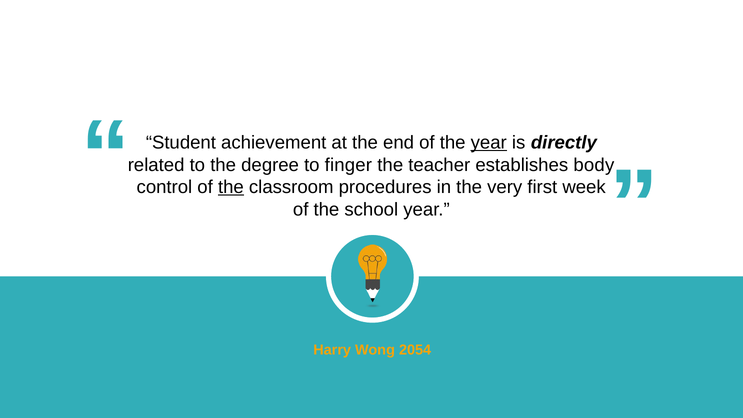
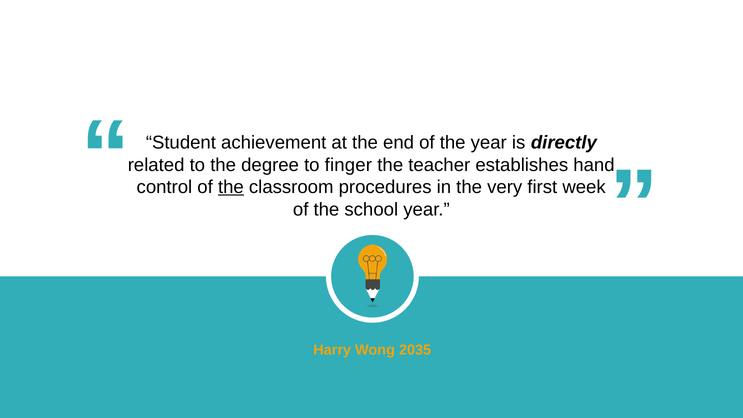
year underline: present -> none (489, 143)
body: body -> hand (594, 165)
2054: 2054 -> 2035 (415, 350)
